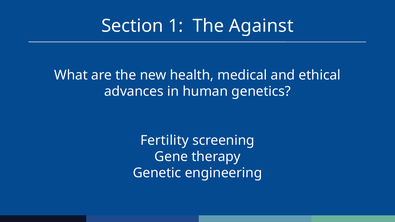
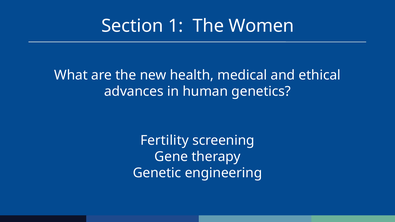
Against: Against -> Women (261, 26)
